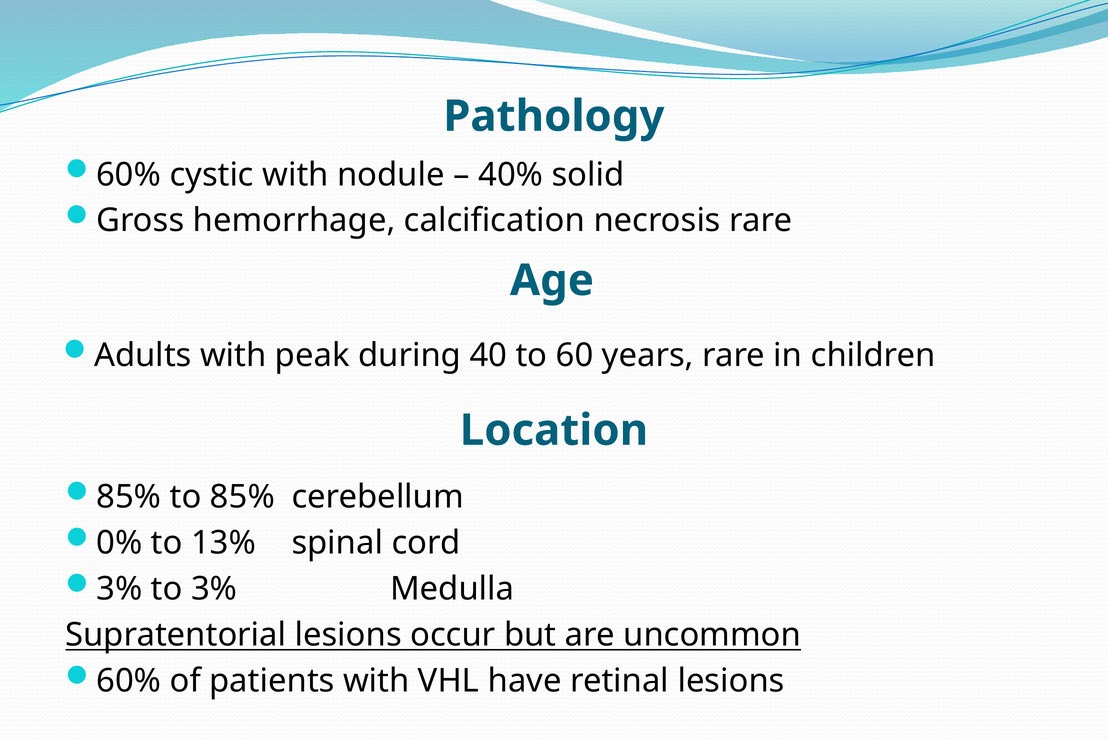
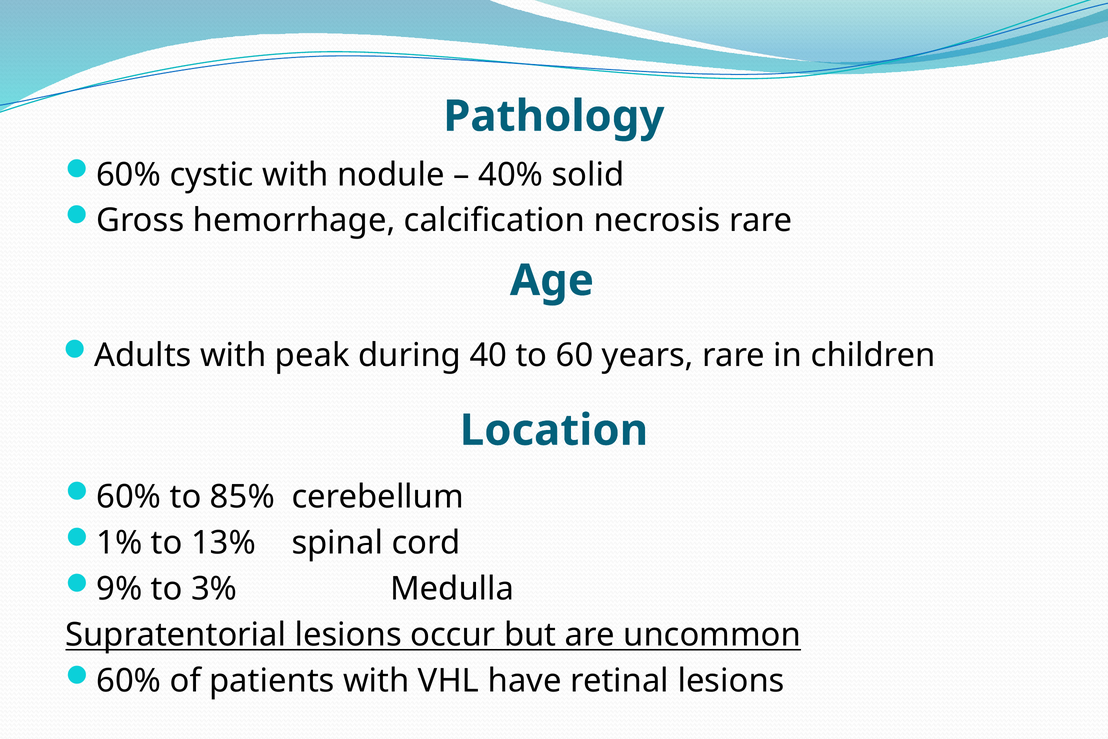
85%: 85% -> 60% (129, 497)
0%: 0% -> 1% (119, 543)
3%: 3% -> 9% (119, 589)
